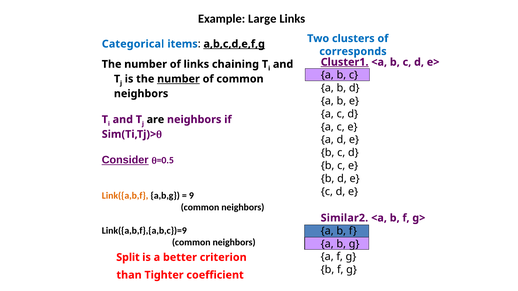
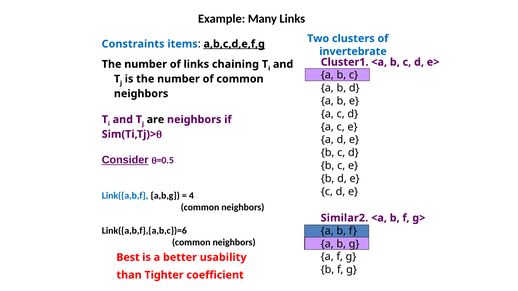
Large: Large -> Many (262, 19)
Categorical: Categorical -> Constraints (133, 44)
corresponds: corresponds -> invertebrate (353, 52)
Cluster1 underline: present -> none (345, 62)
number underline: present -> none (178, 79)
Link({a,b,f colour: orange -> blue (125, 196)
9: 9 -> 4 (191, 196)
Link({a,b,f},{a,b,c})=9: Link({a,b,f},{a,b,c})=9 -> Link({a,b,f},{a,b,c})=6 (144, 231)
Split: Split -> Best (128, 258)
criterion: criterion -> usability (223, 258)
